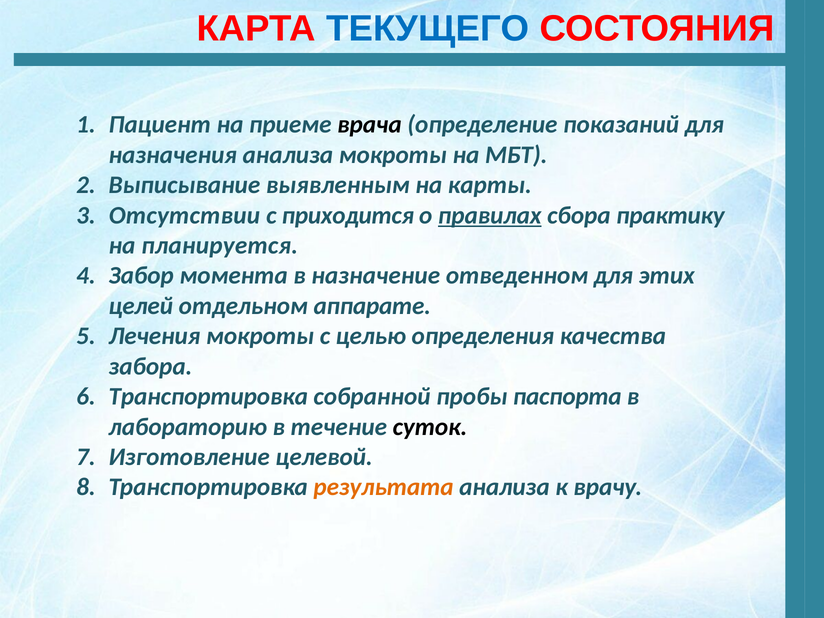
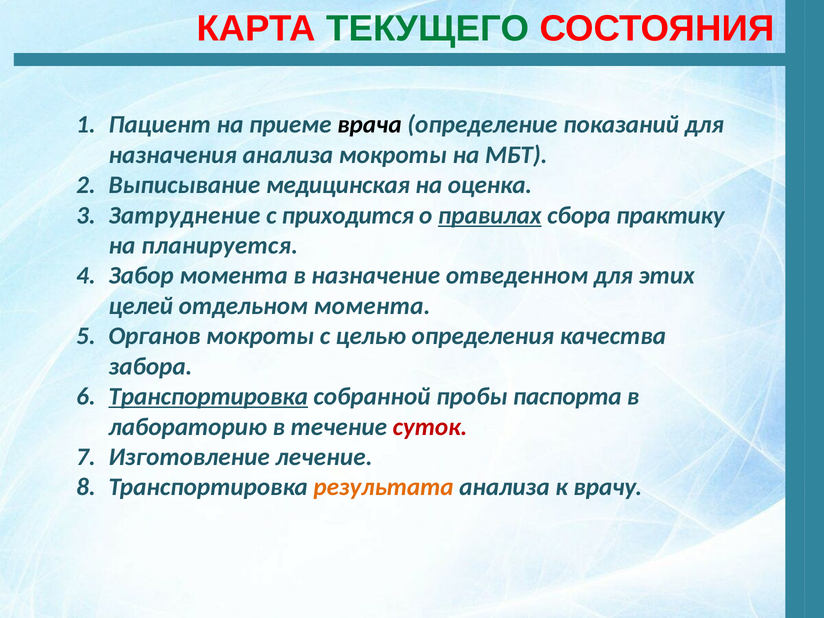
ТЕКУЩЕГО colour: blue -> green (428, 29)
выявленным: выявленным -> медицинская (338, 185)
карты: карты -> оценка (490, 185)
Отсутствии: Отсутствии -> Затруднение (185, 215)
отдельном аппарате: аппарате -> момента (372, 306)
Лечения: Лечения -> Органов (155, 336)
Транспортировка underline: none -> present (208, 396)
суток colour: black -> red (430, 427)
целевой: целевой -> лечение (324, 457)
